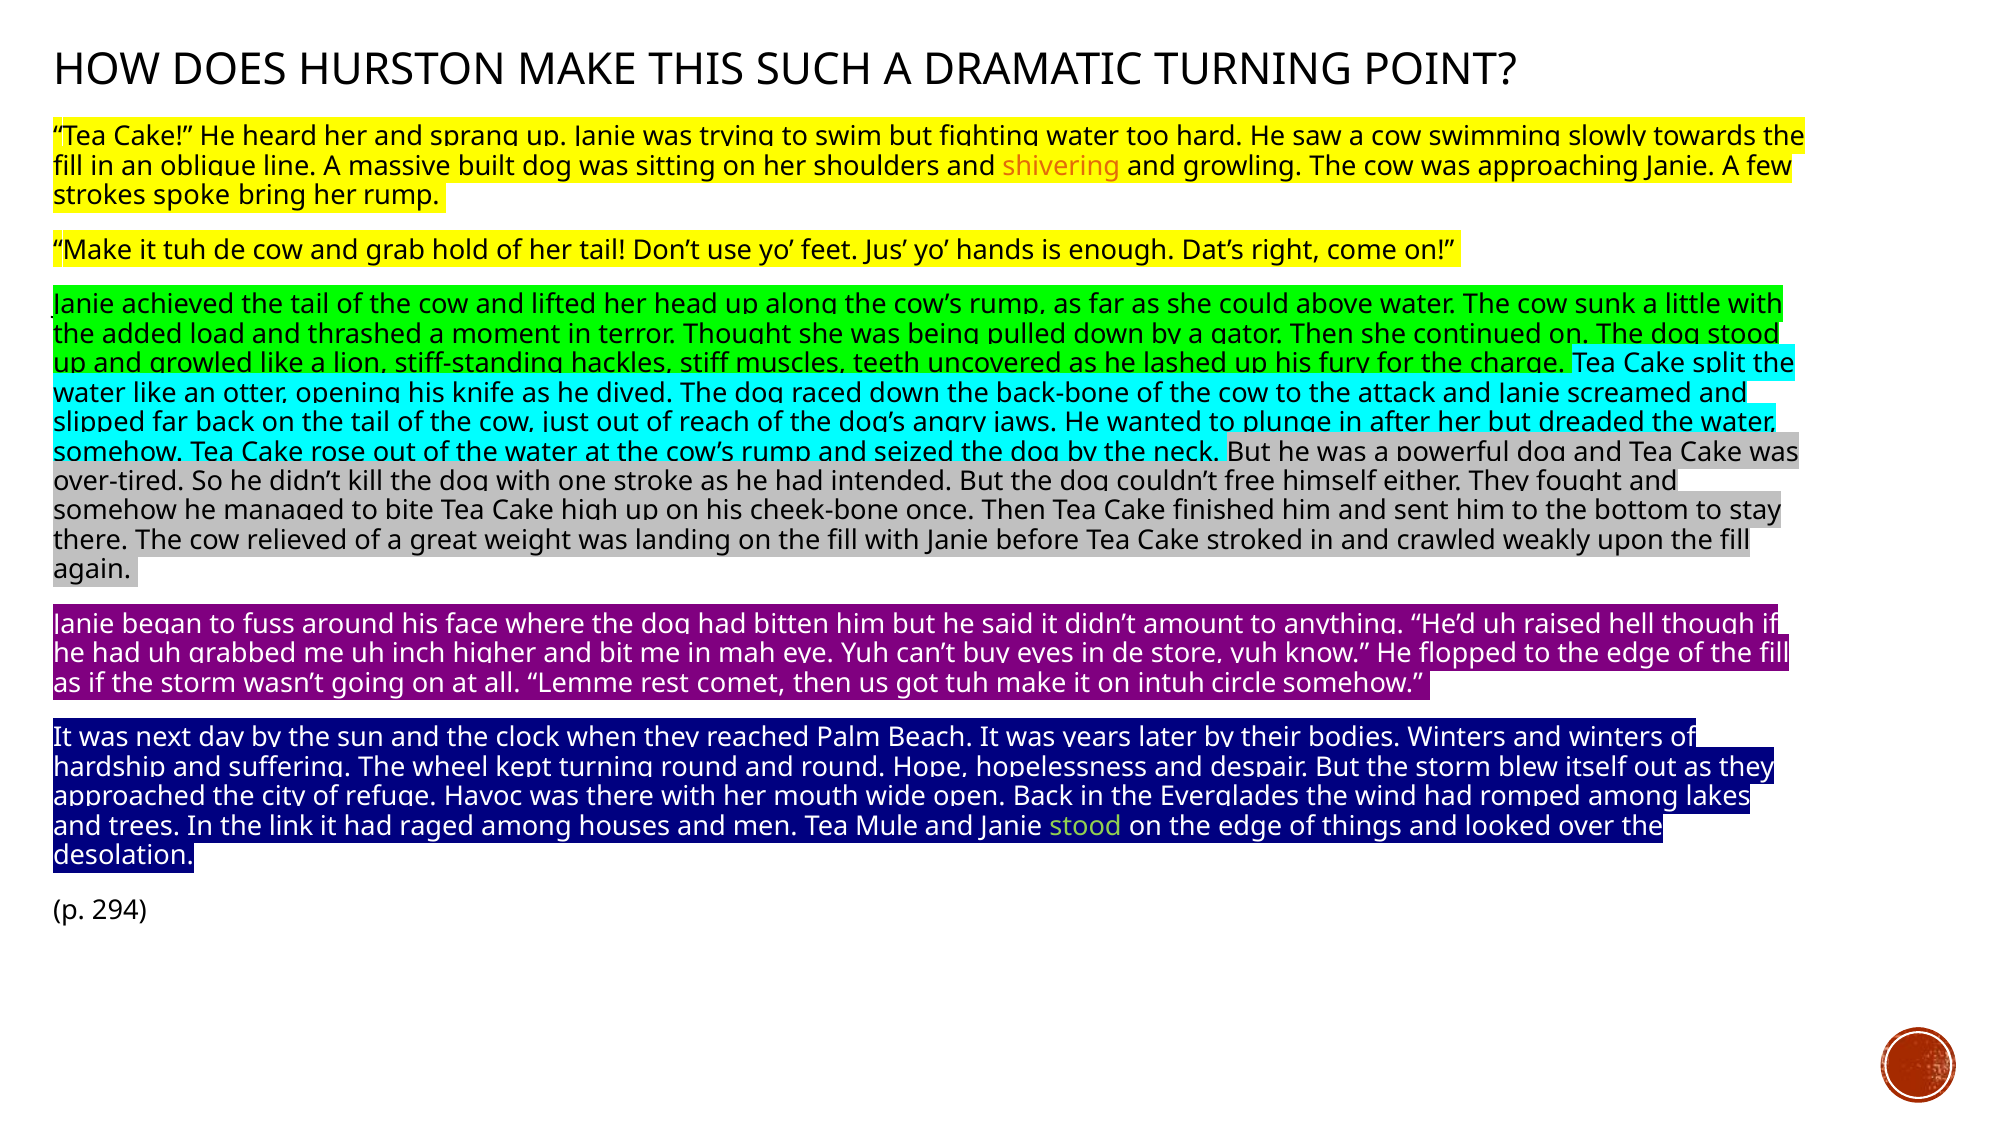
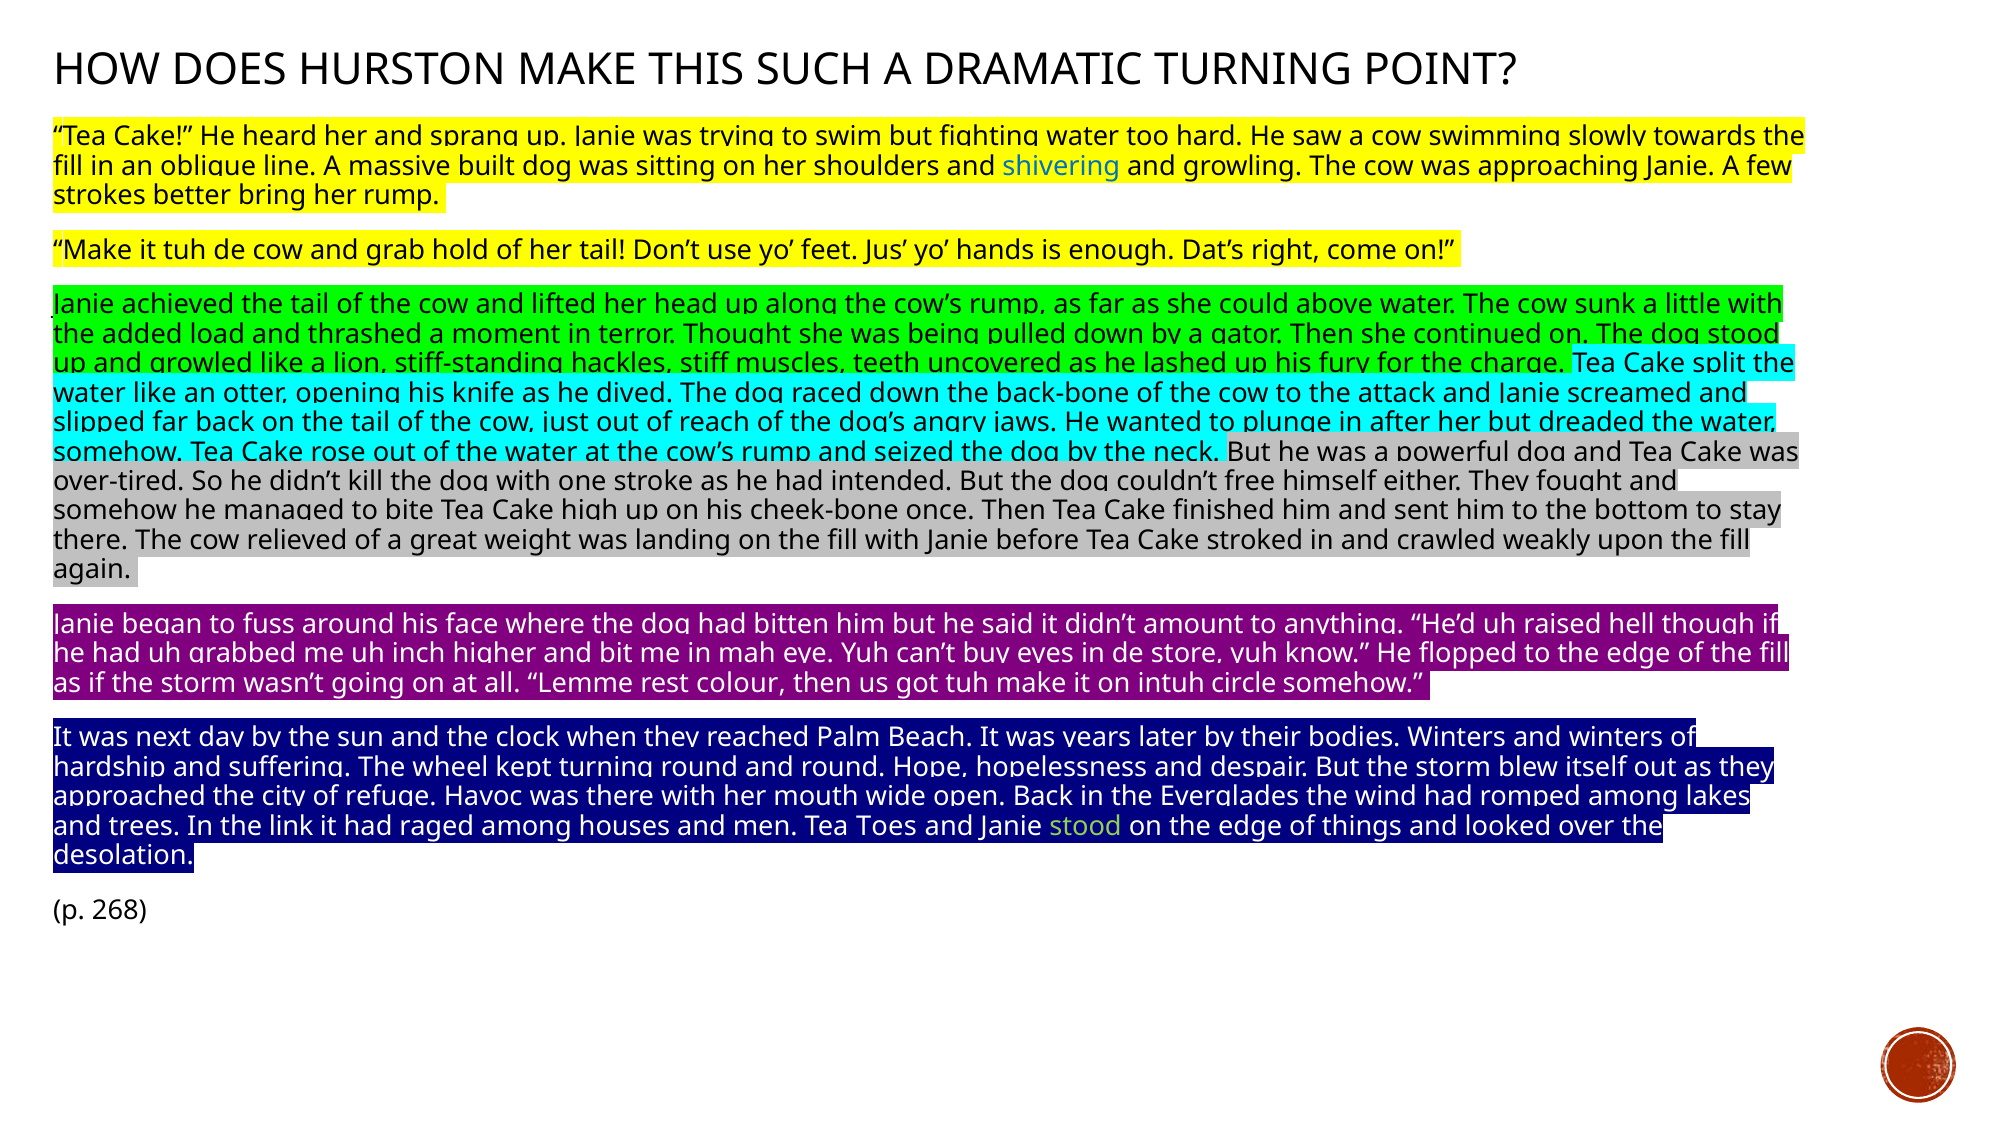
shivering colour: orange -> blue (1061, 166)
spoke: spoke -> better (192, 196)
comet: comet -> colour (741, 683)
Mule: Mule -> Toes (886, 826)
294: 294 -> 268 (119, 910)
